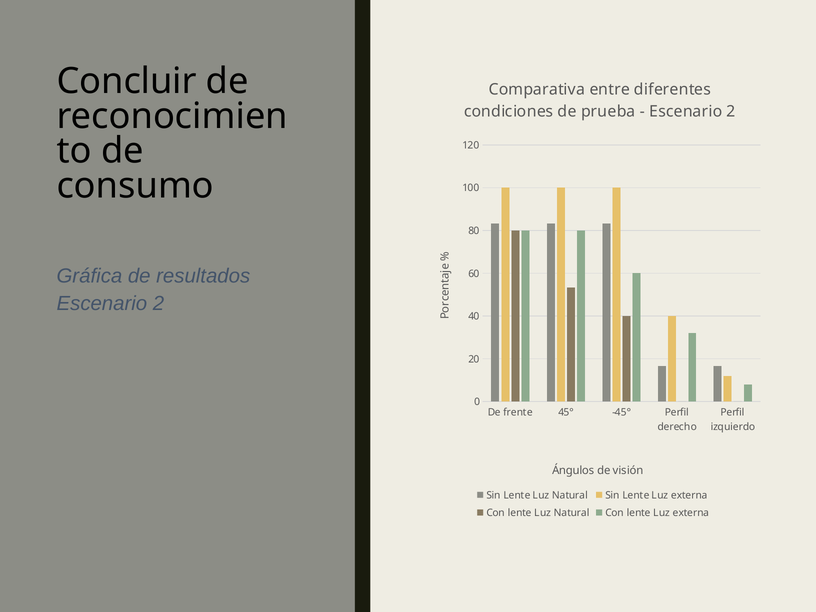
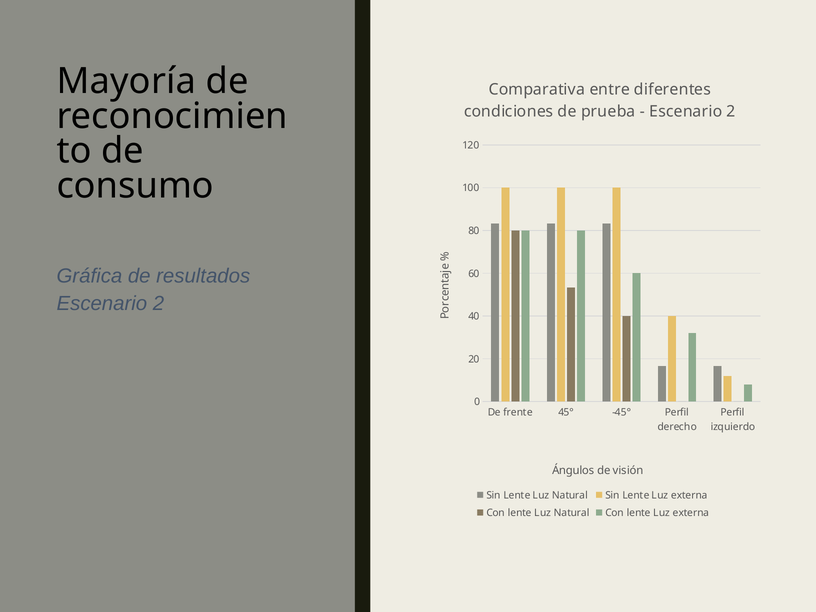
Concluir: Concluir -> Mayoría (126, 81)
